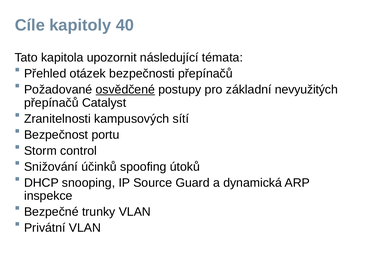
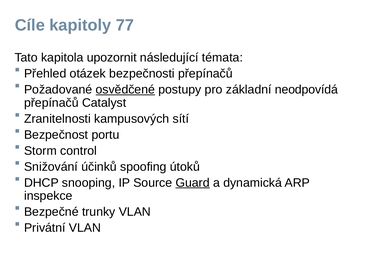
40: 40 -> 77 (125, 25)
nevyužitých: nevyužitých -> neodpovídá (306, 89)
Guard underline: none -> present (193, 183)
